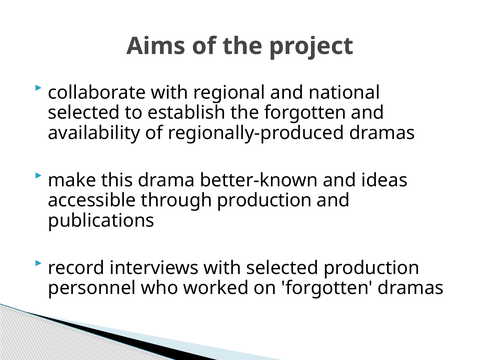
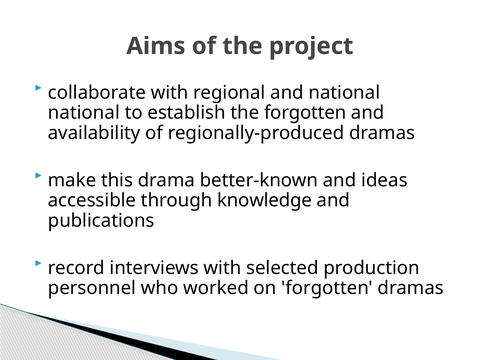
selected: selected -> national (84, 113)
through production: production -> knowledge (265, 200)
